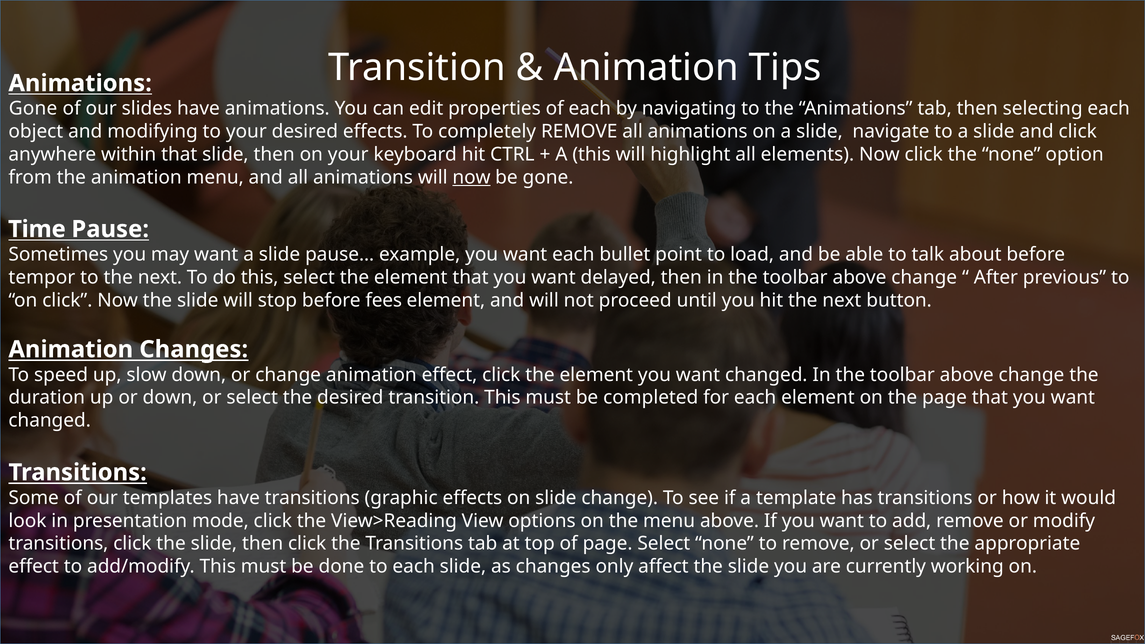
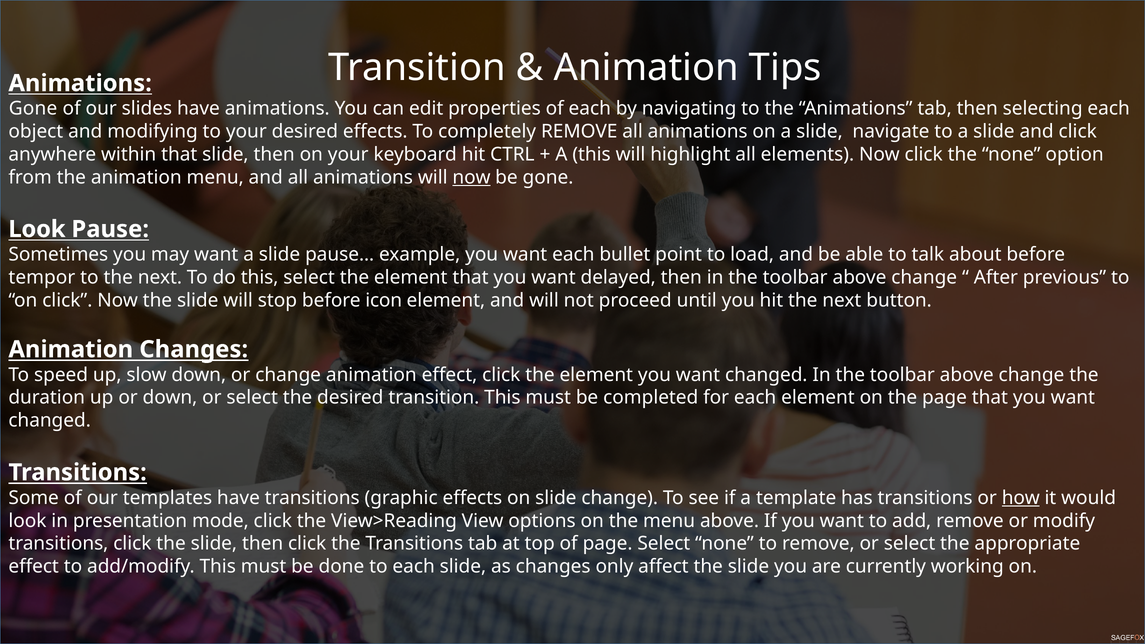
Time: Time -> Look (37, 229)
fees: fees -> icon (384, 300)
how underline: none -> present (1021, 498)
